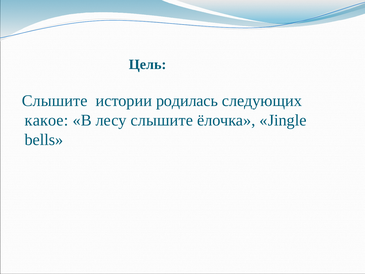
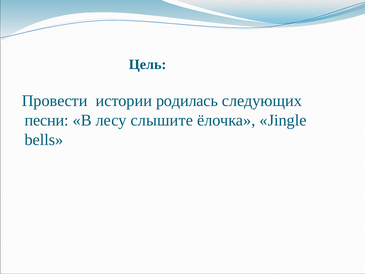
Слышите: Слышите -> Провести (55, 101)
какое: какое -> песни (47, 120)
